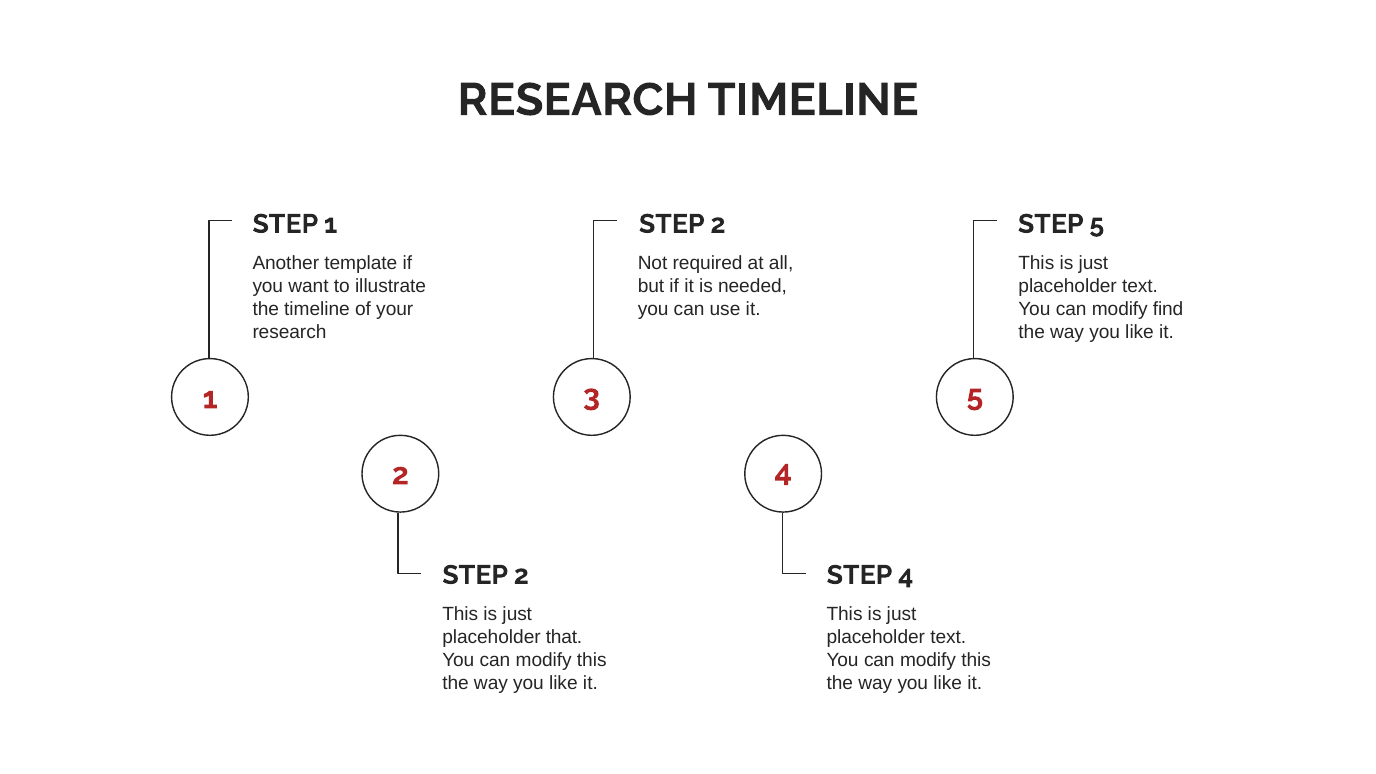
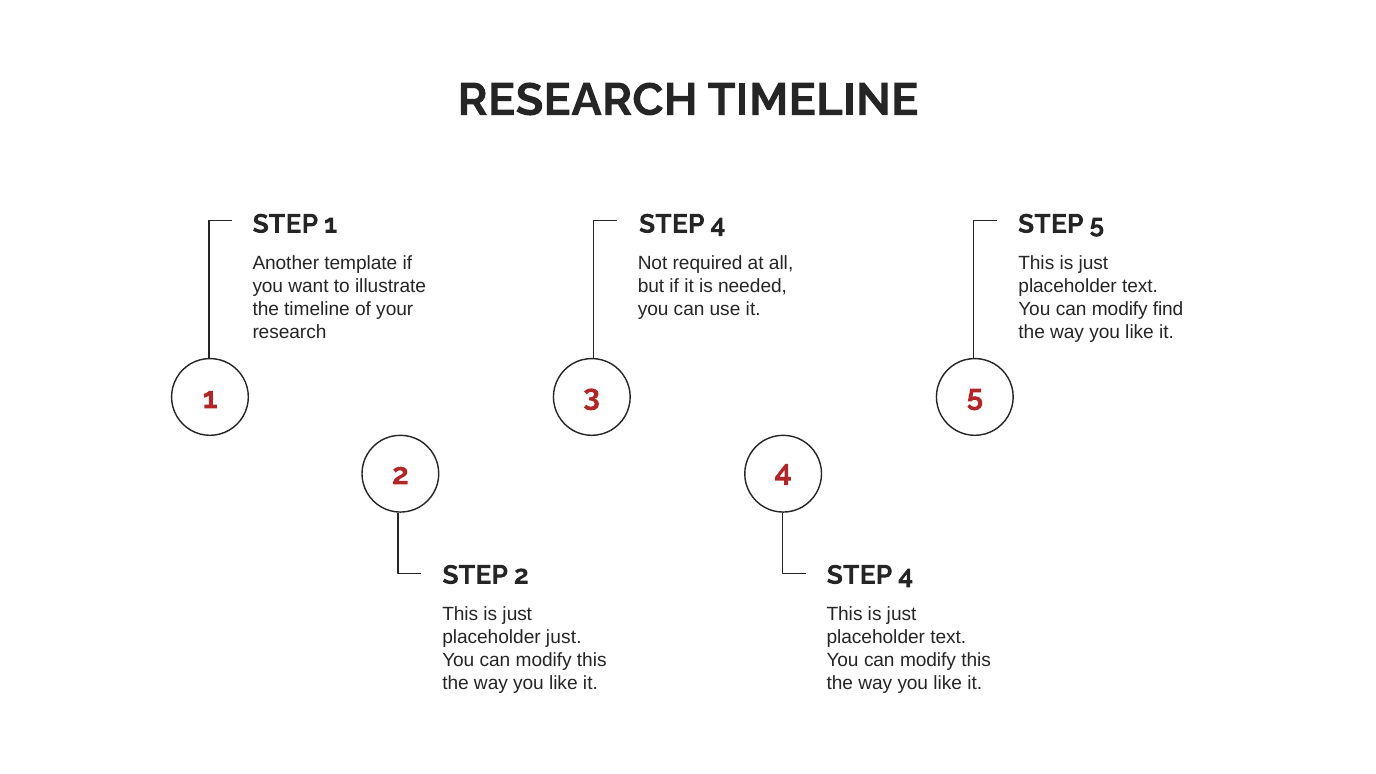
2: 2 -> 4 (718, 224)
placeholder that: that -> just (564, 637)
